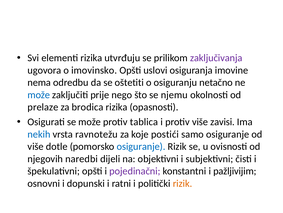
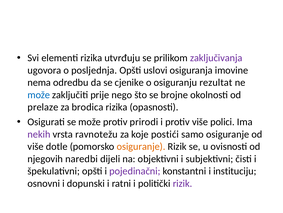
imovinsko: imovinsko -> posljednja (94, 70)
oštetiti: oštetiti -> cjenike (129, 82)
netačno: netačno -> rezultat (216, 82)
njemu: njemu -> brojne (174, 95)
tablica: tablica -> prirodi (144, 122)
zavisi: zavisi -> polici (222, 122)
nekih colour: blue -> purple (39, 134)
osiguranje colour: blue -> orange (141, 146)
pažljivijim: pažljivijim -> instituciju (235, 171)
rizik colour: orange -> purple (183, 183)
